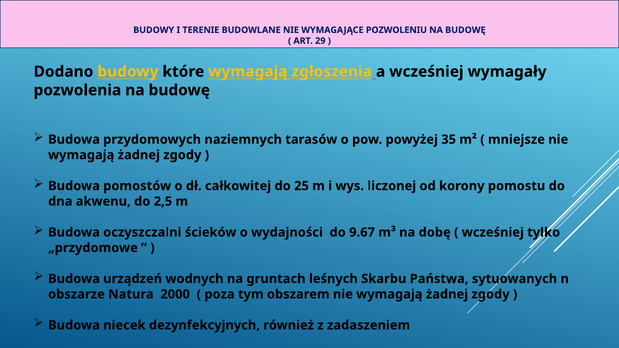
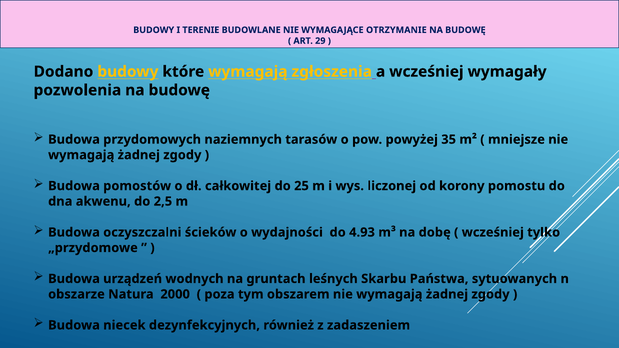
POZWOLENIU: POZWOLENIU -> OTRZYMANIE (396, 30)
9.67: 9.67 -> 4.93 (362, 232)
